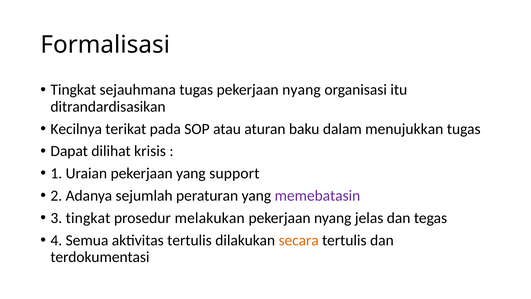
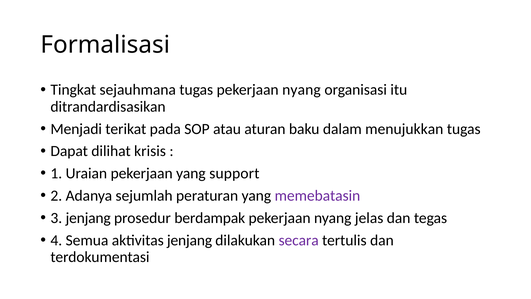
Kecilnya: Kecilnya -> Menjadi (76, 129)
3 tingkat: tingkat -> jenjang (88, 218)
melakukan: melakukan -> berdampak (210, 218)
aktivitas tertulis: tertulis -> jenjang (190, 240)
secara colour: orange -> purple (299, 240)
